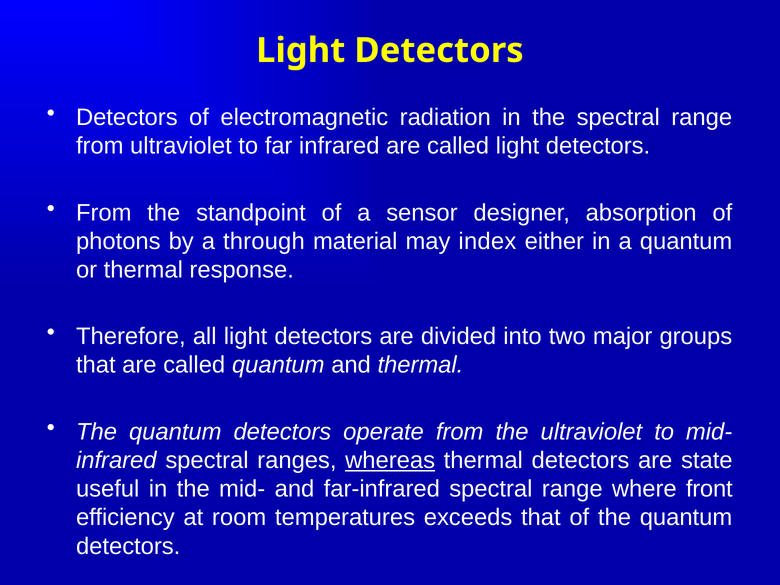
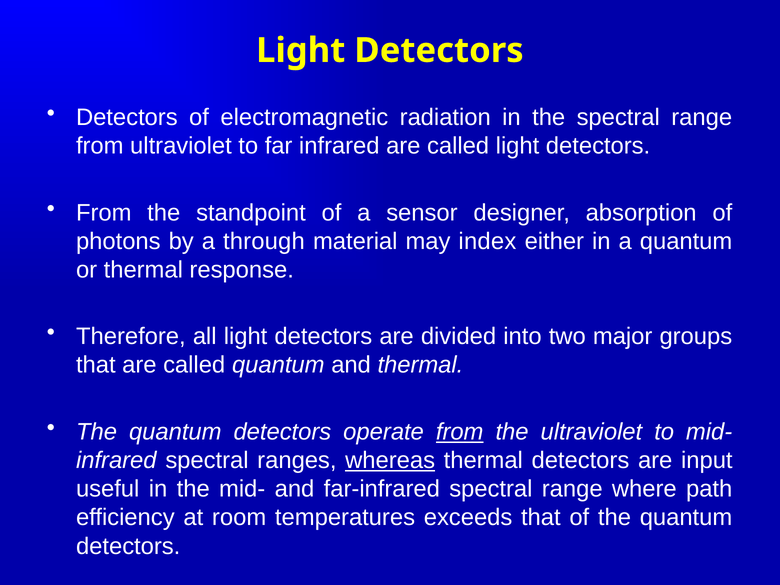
from underline: none -> present (460, 432)
state: state -> input (707, 460)
front: front -> path (709, 489)
